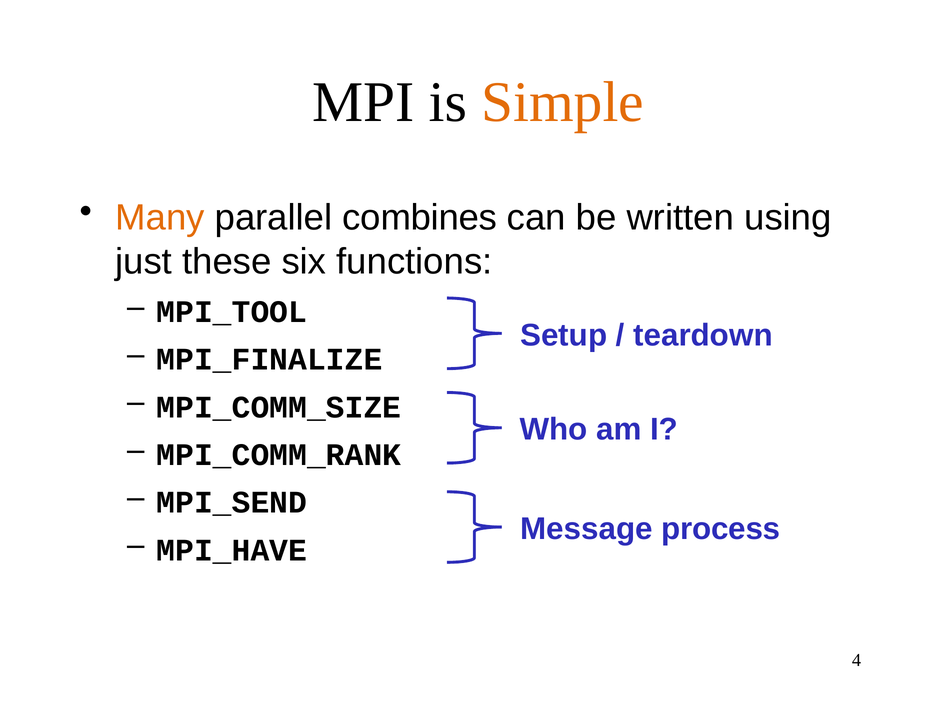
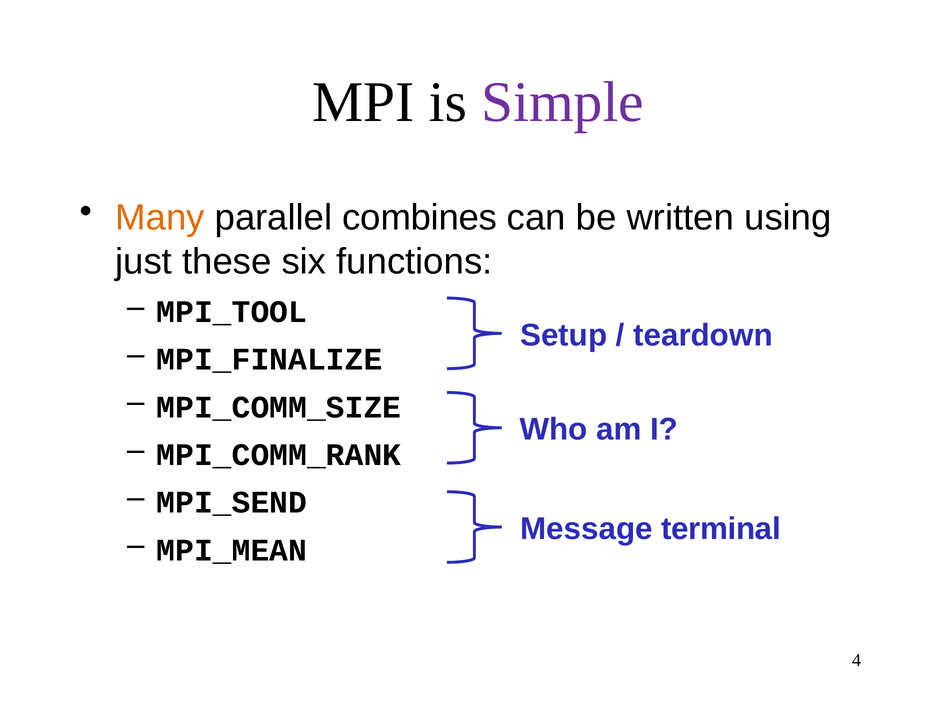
Simple colour: orange -> purple (563, 102)
process: process -> terminal (721, 529)
MPI_HAVE: MPI_HAVE -> MPI_MEAN (232, 550)
